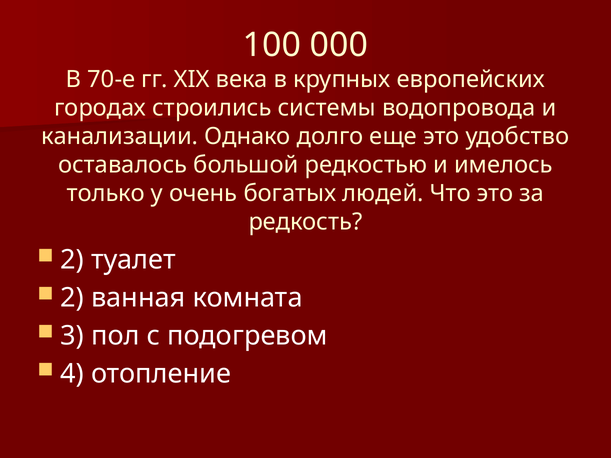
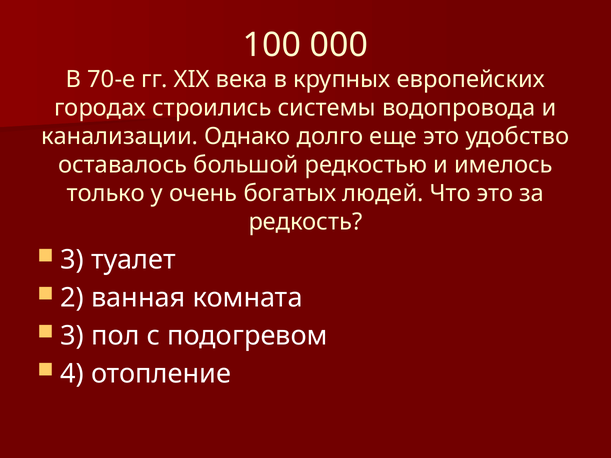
2: 2 -> 3 (72, 260)
